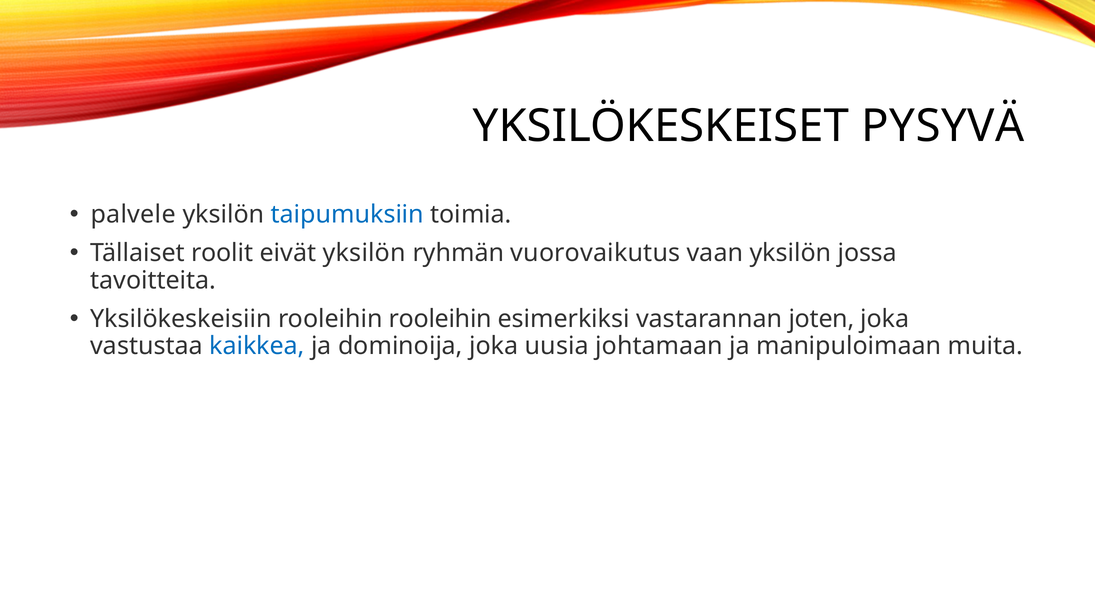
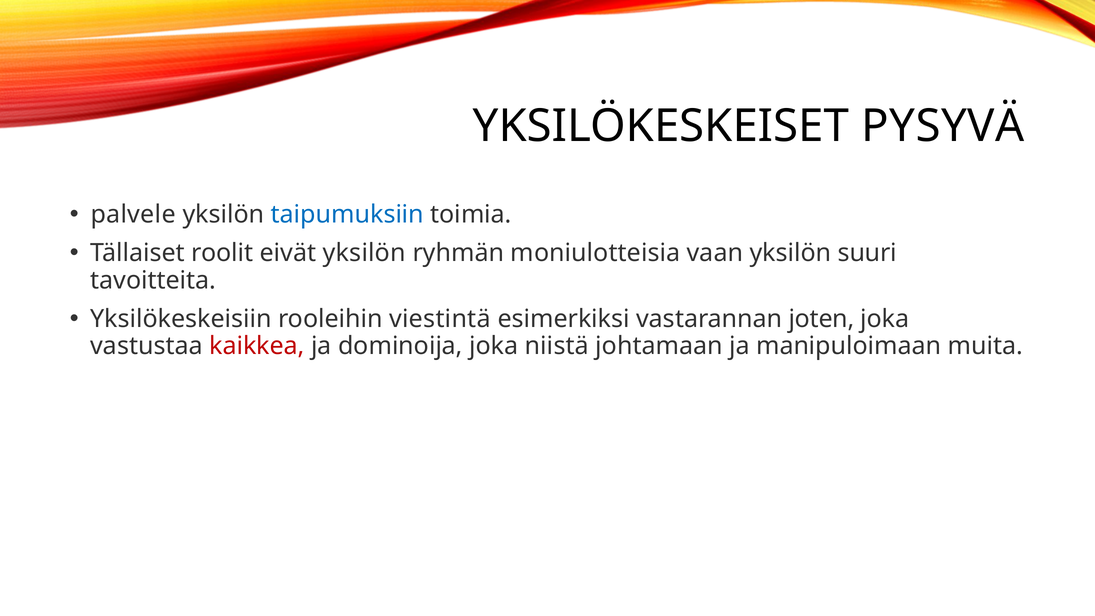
vuorovaikutus: vuorovaikutus -> moniulotteisia (595, 253)
jossa: jossa -> suuri (867, 253)
rooleihin rooleihin: rooleihin -> viestintä (440, 319)
kaikkea colour: blue -> red (257, 346)
uusia: uusia -> niistä (557, 346)
